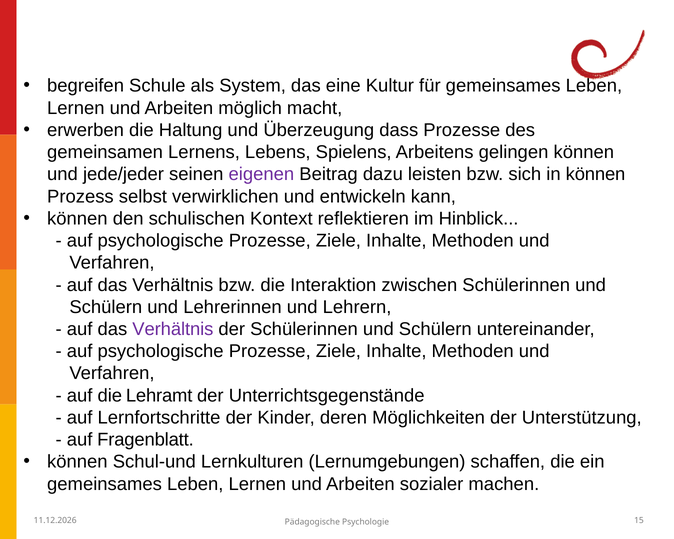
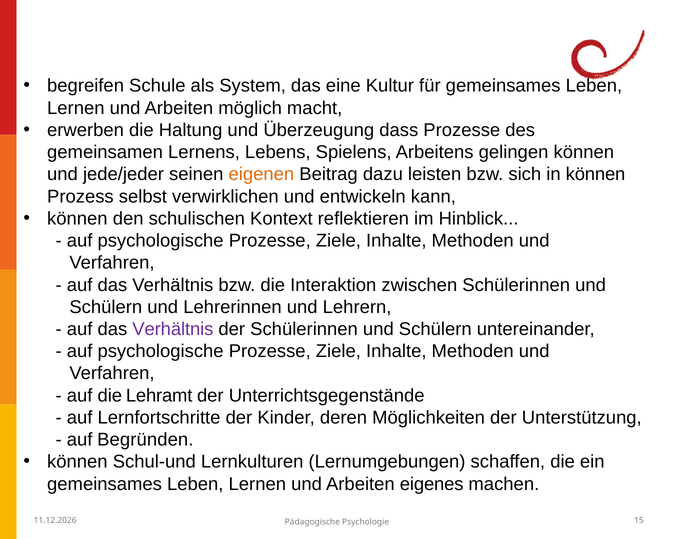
eigenen colour: purple -> orange (261, 174)
Fragenblatt: Fragenblatt -> Begründen (145, 440)
sozialer: sozialer -> eigenes (432, 484)
